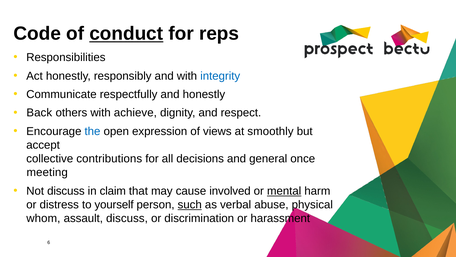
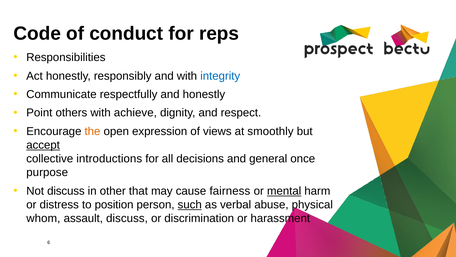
conduct underline: present -> none (126, 34)
Back: Back -> Point (39, 113)
the colour: blue -> orange (92, 131)
accept underline: none -> present (43, 145)
contributions: contributions -> introductions (109, 158)
meeting: meeting -> purpose (47, 172)
claim: claim -> other (113, 191)
involved: involved -> fairness (230, 191)
yourself: yourself -> position (114, 204)
